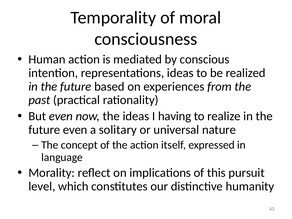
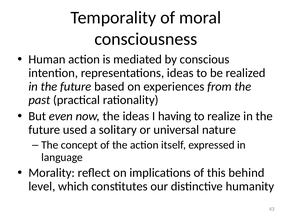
future even: even -> used (75, 130)
pursuit: pursuit -> behind (247, 173)
